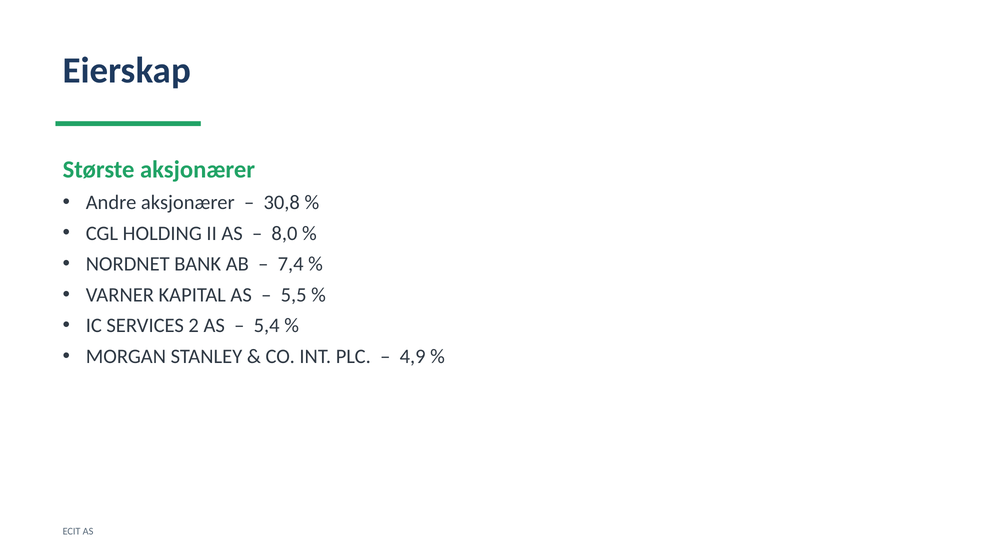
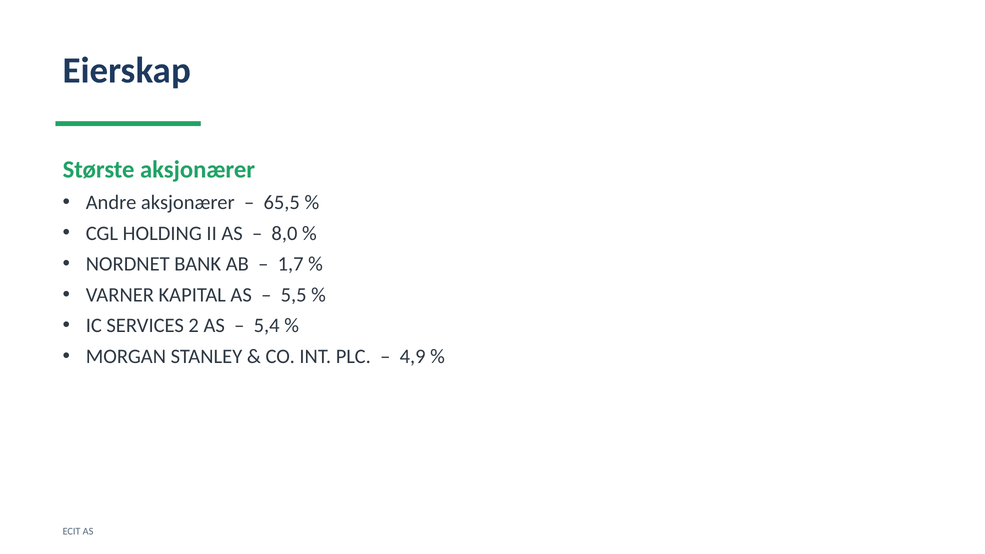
30,8: 30,8 -> 65,5 (282, 203)
7,4: 7,4 -> 1,7 (291, 264)
